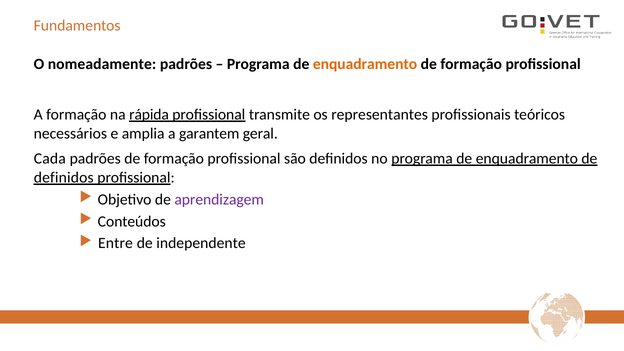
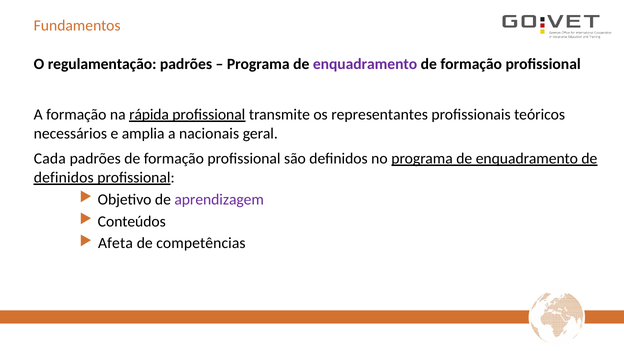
nomeadamente: nomeadamente -> regulamentação (102, 64)
enquadramento colour: orange -> purple (365, 64)
garantem: garantem -> nacionais (209, 133)
Entre: Entre -> Afeta (115, 243)
independente: independente -> competências (201, 243)
